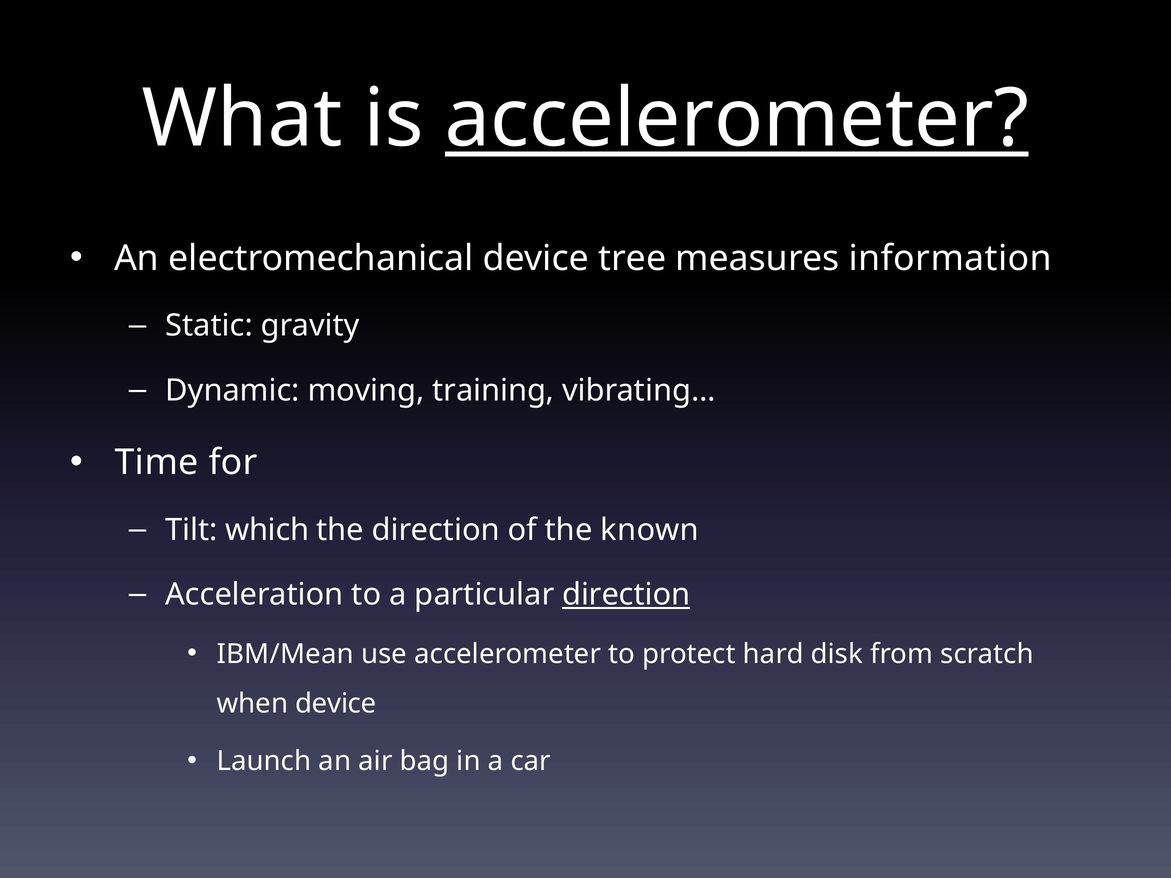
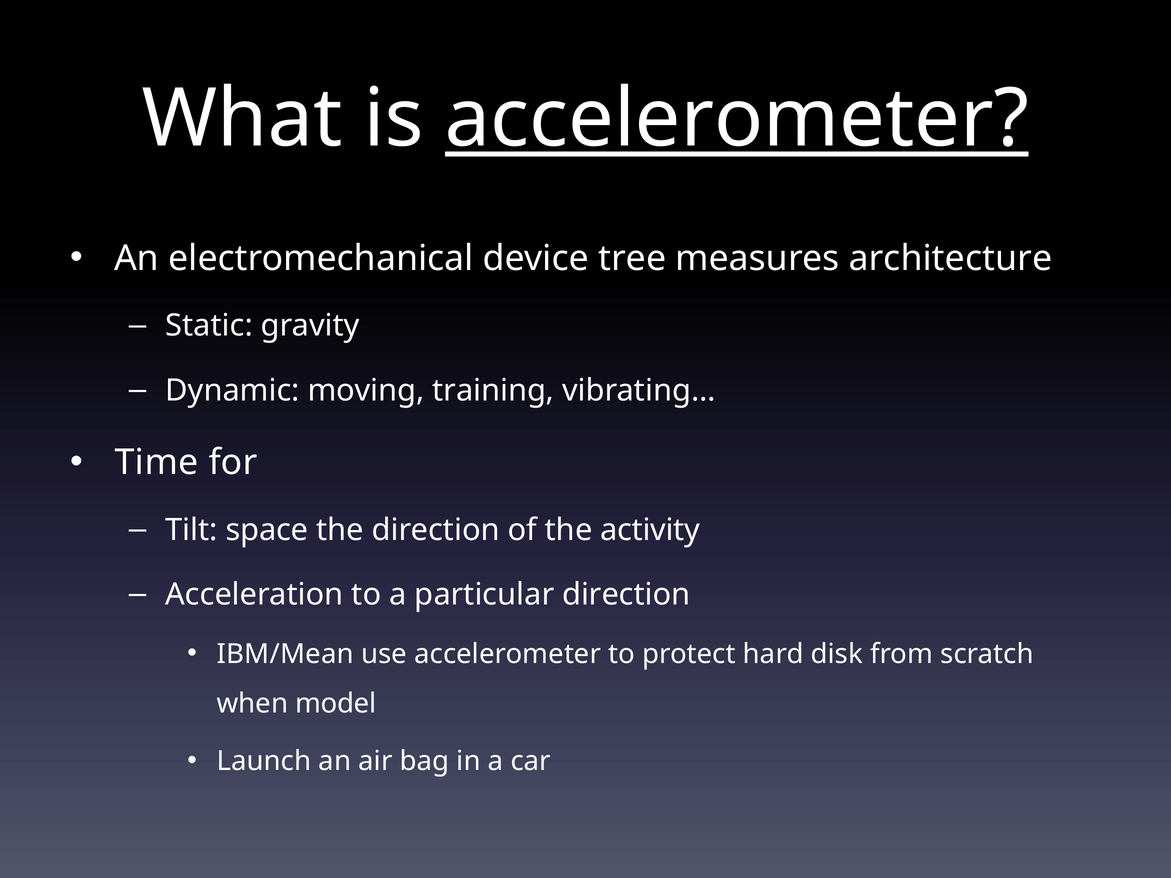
information: information -> architecture (950, 259)
which: which -> space (267, 530)
known: known -> activity (650, 530)
direction underline: present -> none (626, 595)
when device: device -> model (336, 704)
